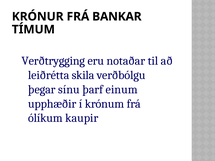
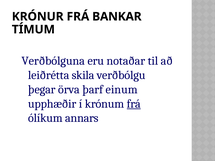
Verðtrygging: Verðtrygging -> Verðbólguna (53, 61)
sínu: sínu -> örva (69, 90)
frá underline: none -> present (134, 104)
kaupir: kaupir -> annars (82, 118)
